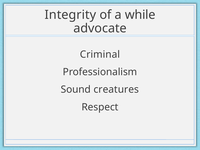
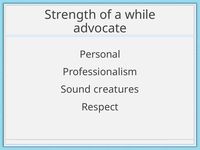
Integrity: Integrity -> Strength (70, 15)
Criminal: Criminal -> Personal (100, 54)
